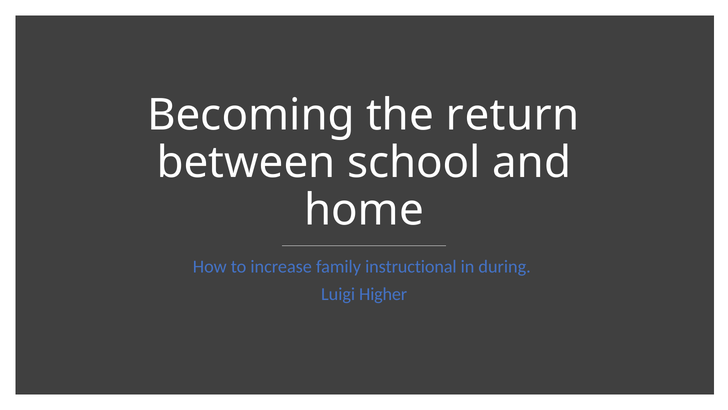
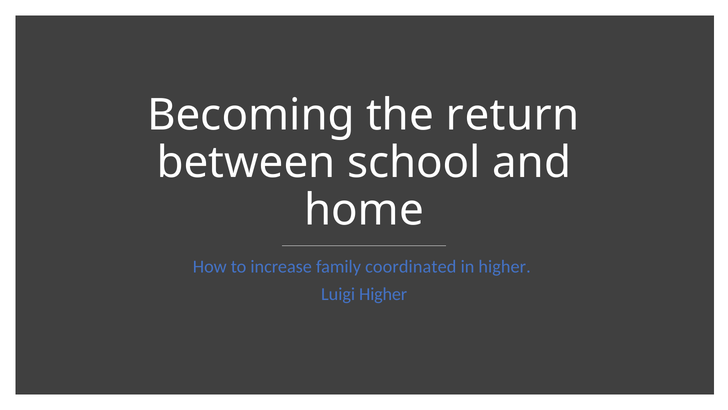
instructional: instructional -> coordinated (411, 267)
in during: during -> higher (505, 267)
